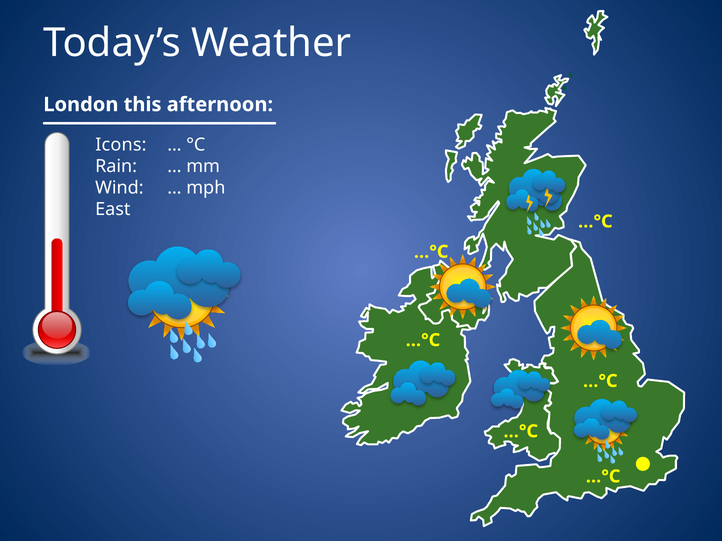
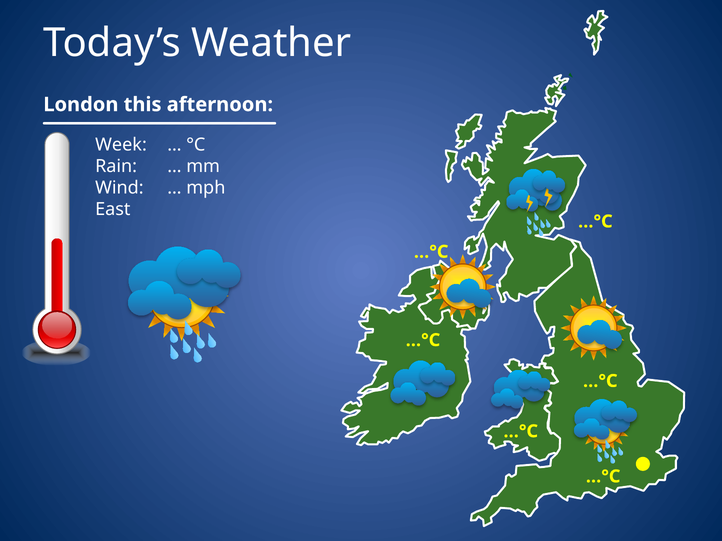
Icons: Icons -> Week (121, 145)
